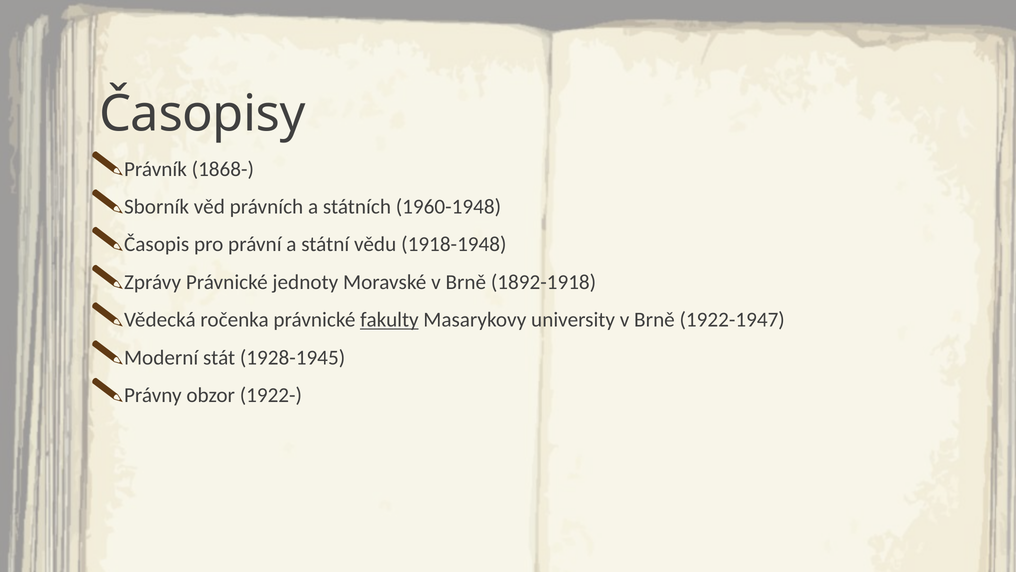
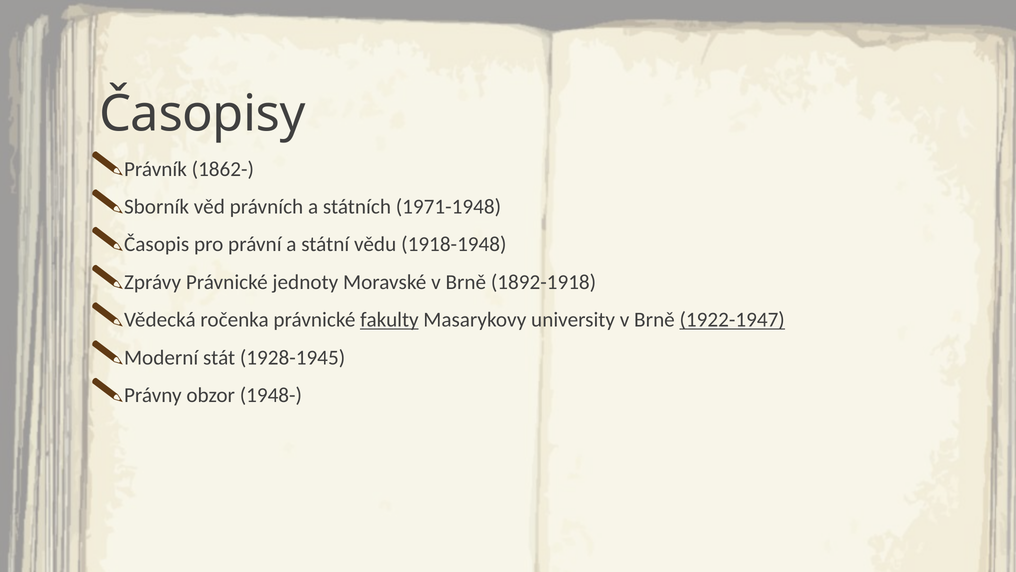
1868-: 1868- -> 1862- (223, 169)
1960-1948: 1960-1948 -> 1971-1948 (448, 207)
1922-1947 underline: none -> present (732, 320)
1922-: 1922- -> 1948- (271, 395)
